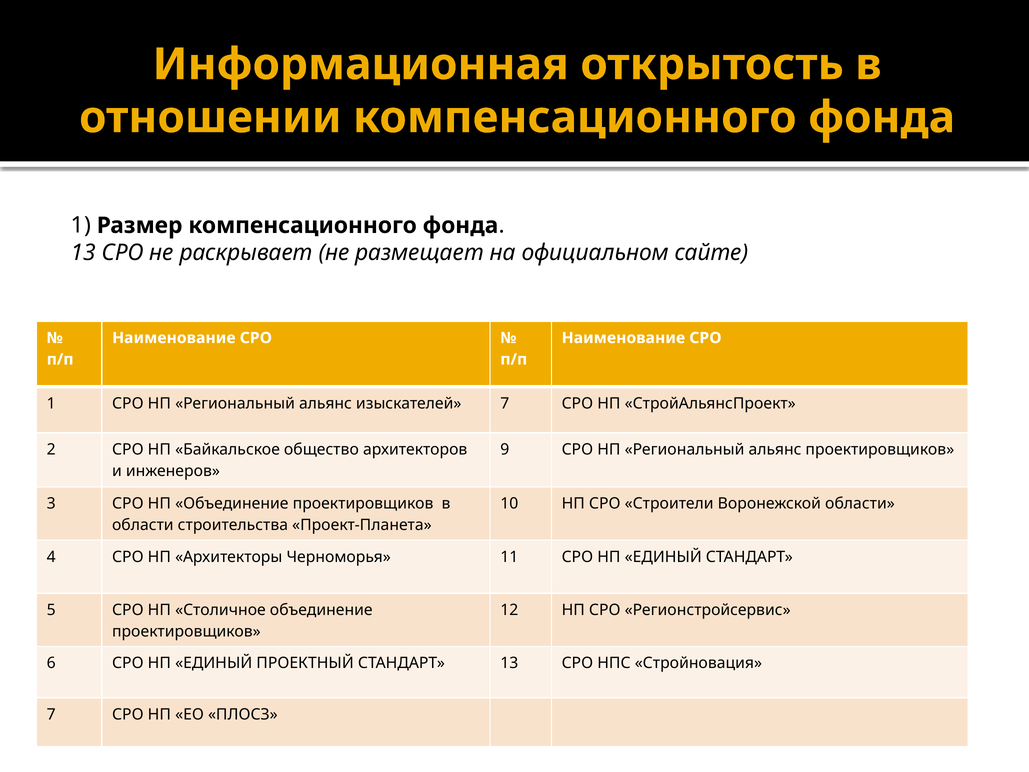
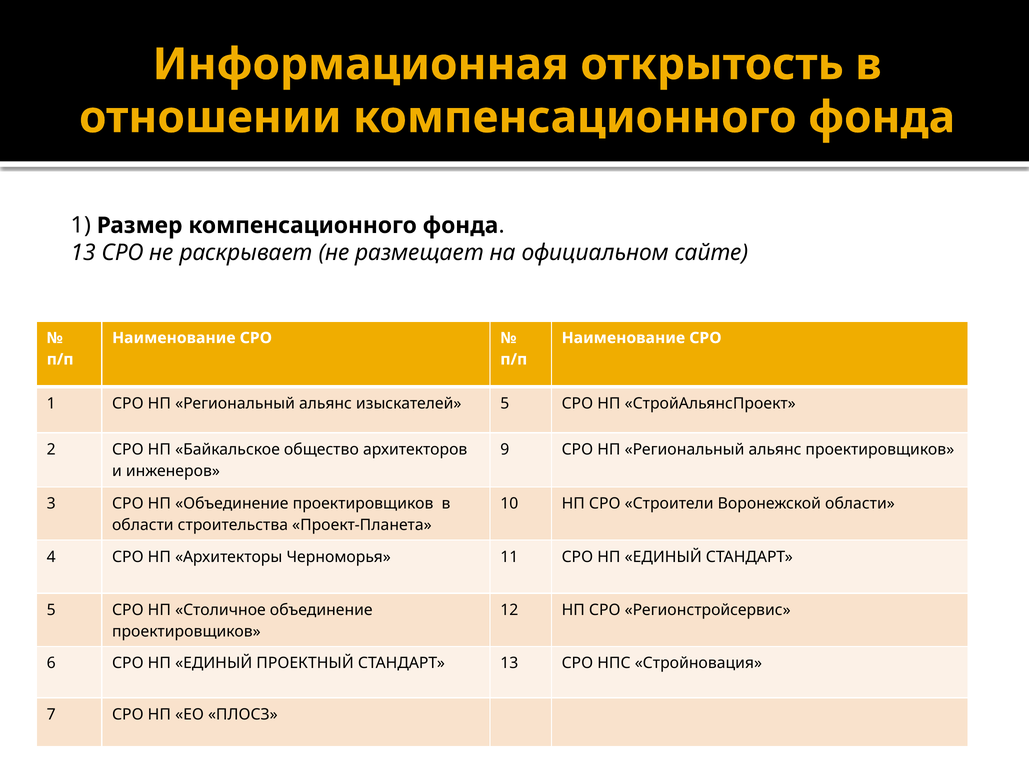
изыскателей 7: 7 -> 5 (505, 403)
